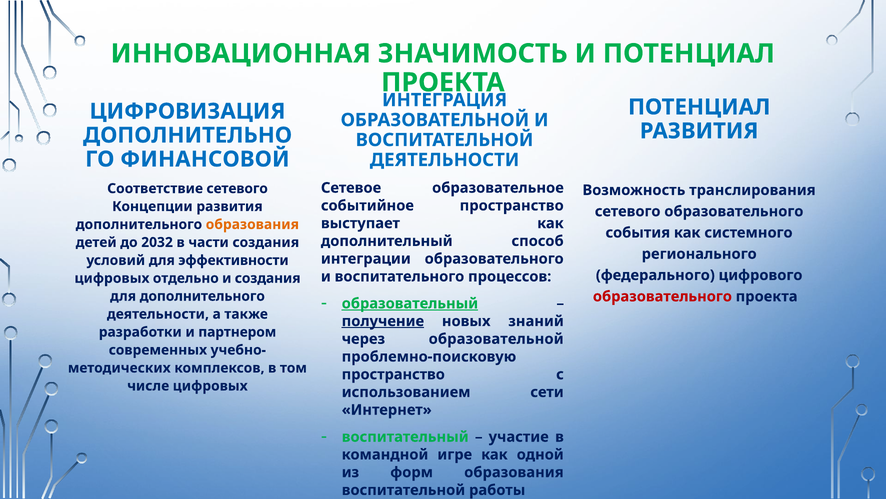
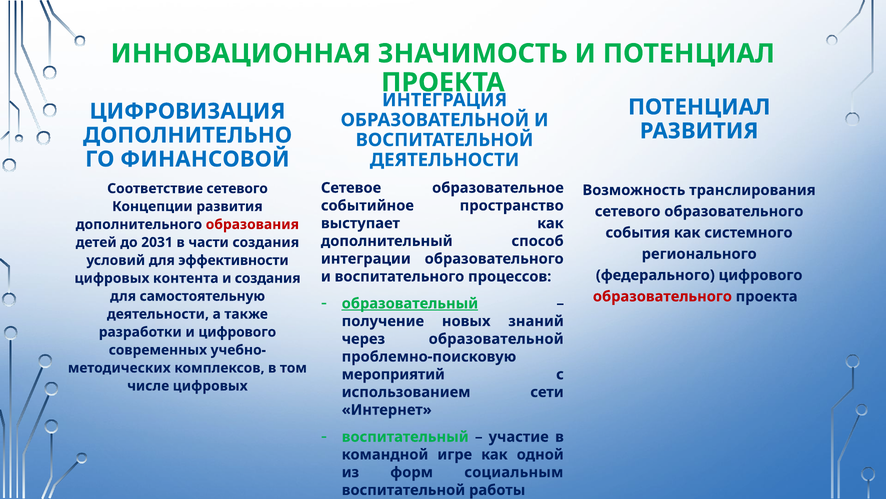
образования colour: orange -> red (252, 224)
2032: 2032 -> 2031 (157, 242)
отдельно: отдельно -> контента (186, 278)
для дополнительного: дополнительного -> самостоятельную (202, 296)
получение underline: present -> none (383, 321)
и партнером: партнером -> цифрового (237, 332)
пространство: пространство -> мероприятий (393, 374)
форм образования: образования -> социальным (514, 472)
